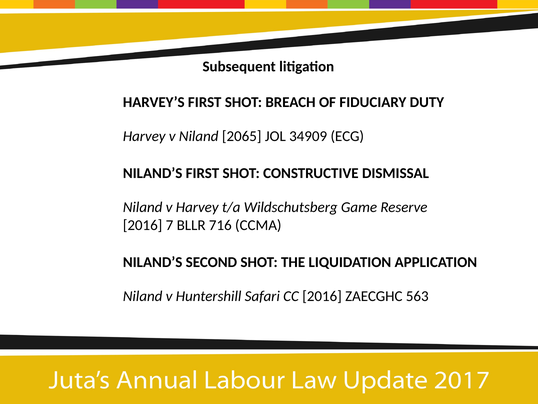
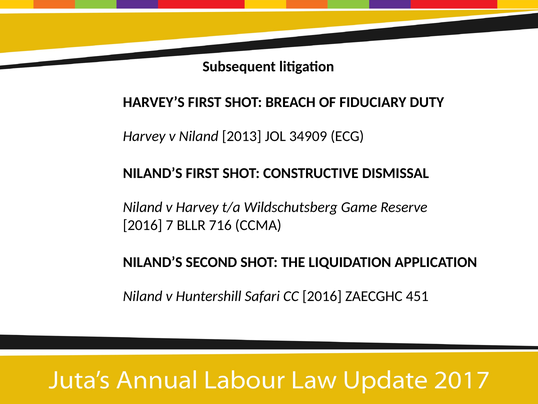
2065: 2065 -> 2013 (242, 136)
563: 563 -> 451 (417, 296)
